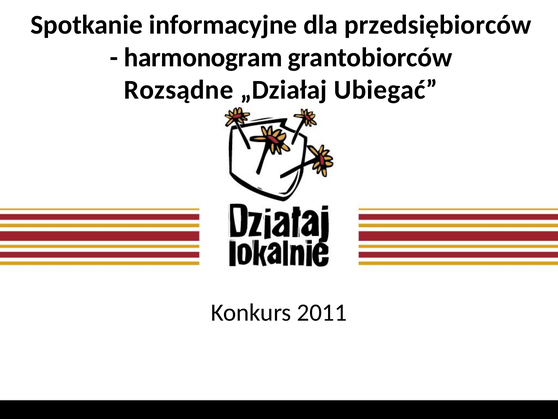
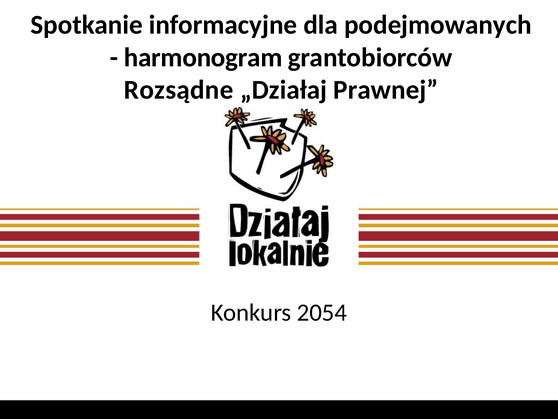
przedsiębiorców: przedsiębiorców -> podejmowanych (438, 25)
Ubiegać: Ubiegać -> Prawnej (386, 90)
2011: 2011 -> 2054 (322, 312)
